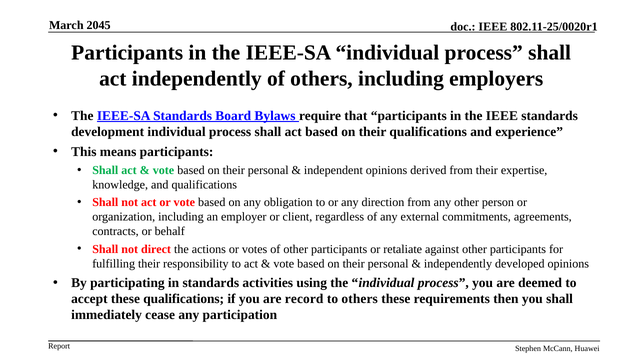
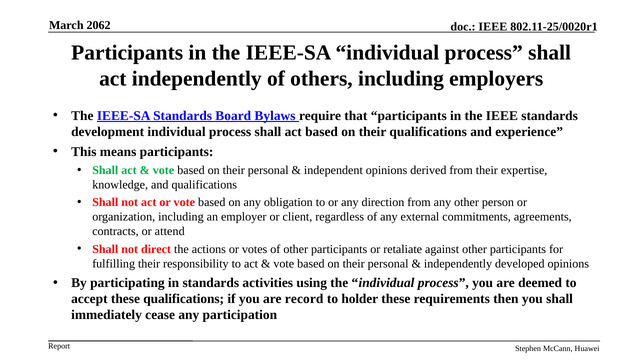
2045: 2045 -> 2062 (99, 26)
behalf: behalf -> attend (170, 232)
to others: others -> holder (360, 300)
